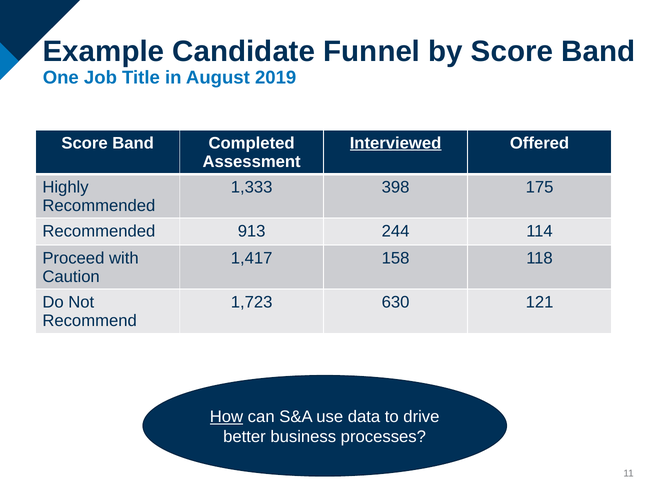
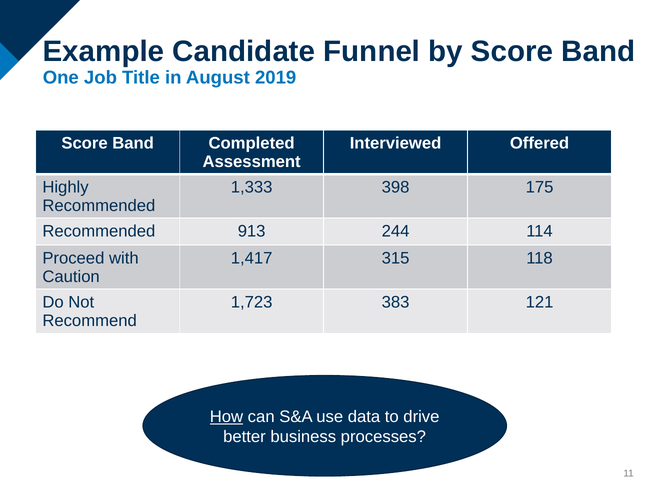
Interviewed underline: present -> none (396, 143)
158: 158 -> 315 (396, 258)
630: 630 -> 383 (396, 302)
